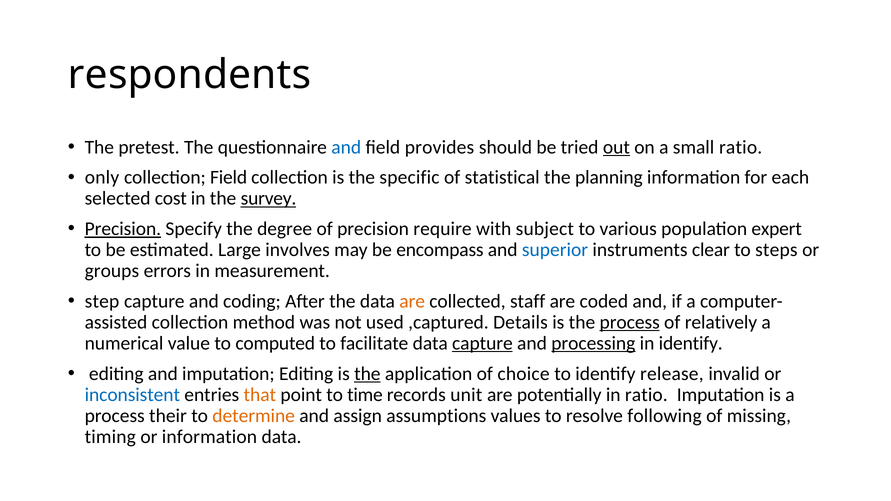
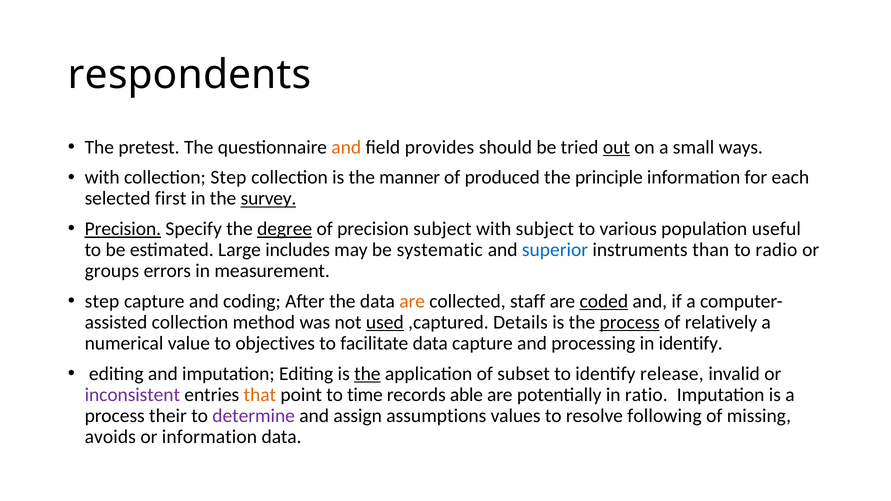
and colour: blue -> orange (346, 147)
small ratio: ratio -> ways (741, 147)
only: only -> with (102, 177)
collection Field: Field -> Step (228, 177)
specific: specific -> manner (410, 177)
statistical: statistical -> produced (502, 177)
planning: planning -> principle (609, 177)
cost: cost -> first (171, 199)
degree underline: none -> present (285, 229)
precision require: require -> subject (442, 229)
expert: expert -> useful (776, 229)
involves: involves -> includes (298, 250)
encompass: encompass -> systematic (440, 250)
clear: clear -> than (711, 250)
steps: steps -> radio (776, 250)
coded underline: none -> present (604, 301)
used underline: none -> present (385, 322)
computed: computed -> objectives (275, 343)
capture underline: present -> none (482, 343)
processing underline: present -> none (593, 343)
choice: choice -> subset (524, 374)
inconsistent colour: blue -> purple (132, 395)
unit: unit -> able (466, 395)
determine colour: orange -> purple (254, 416)
timing: timing -> avoids (110, 437)
